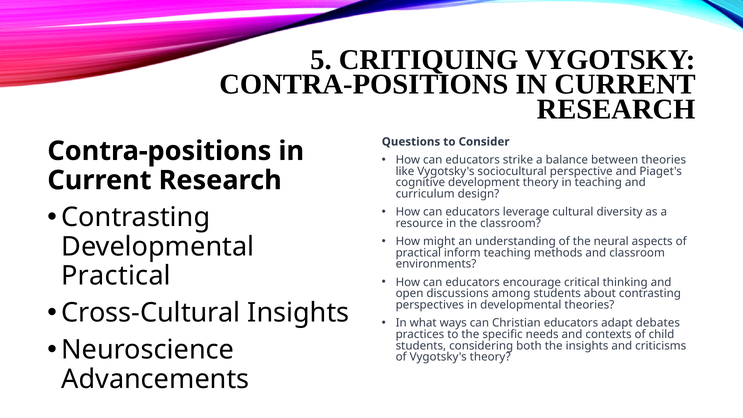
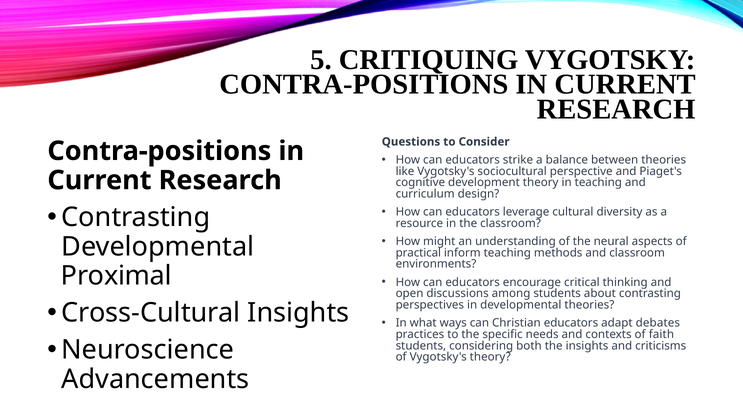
Practical: Practical -> Proximal (116, 276)
child: child -> faith (661, 334)
